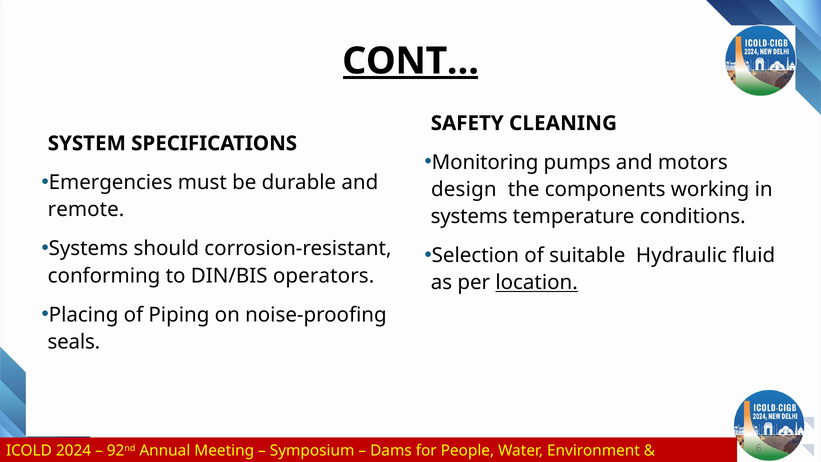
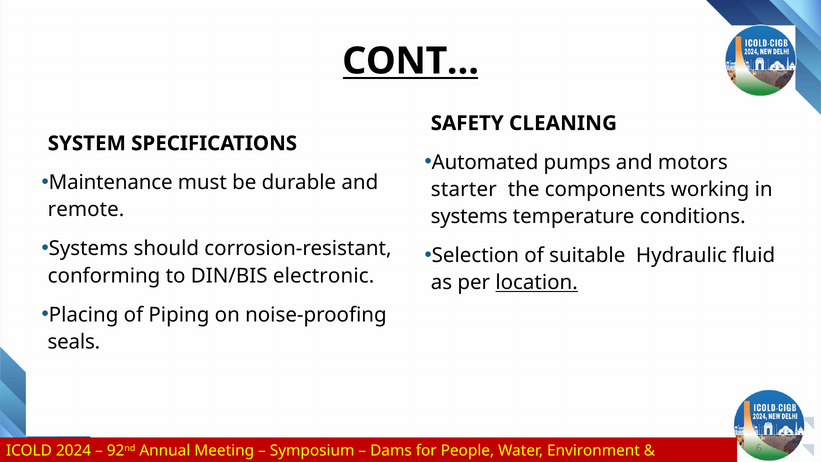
CONT… underline: present -> none (411, 61)
Monitoring: Monitoring -> Automated (485, 162)
Emergencies: Emergencies -> Maintenance (111, 182)
design: design -> starter (464, 189)
operators: operators -> electronic (324, 276)
